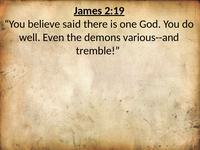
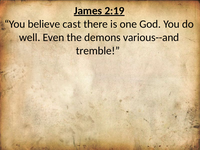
said: said -> cast (72, 24)
